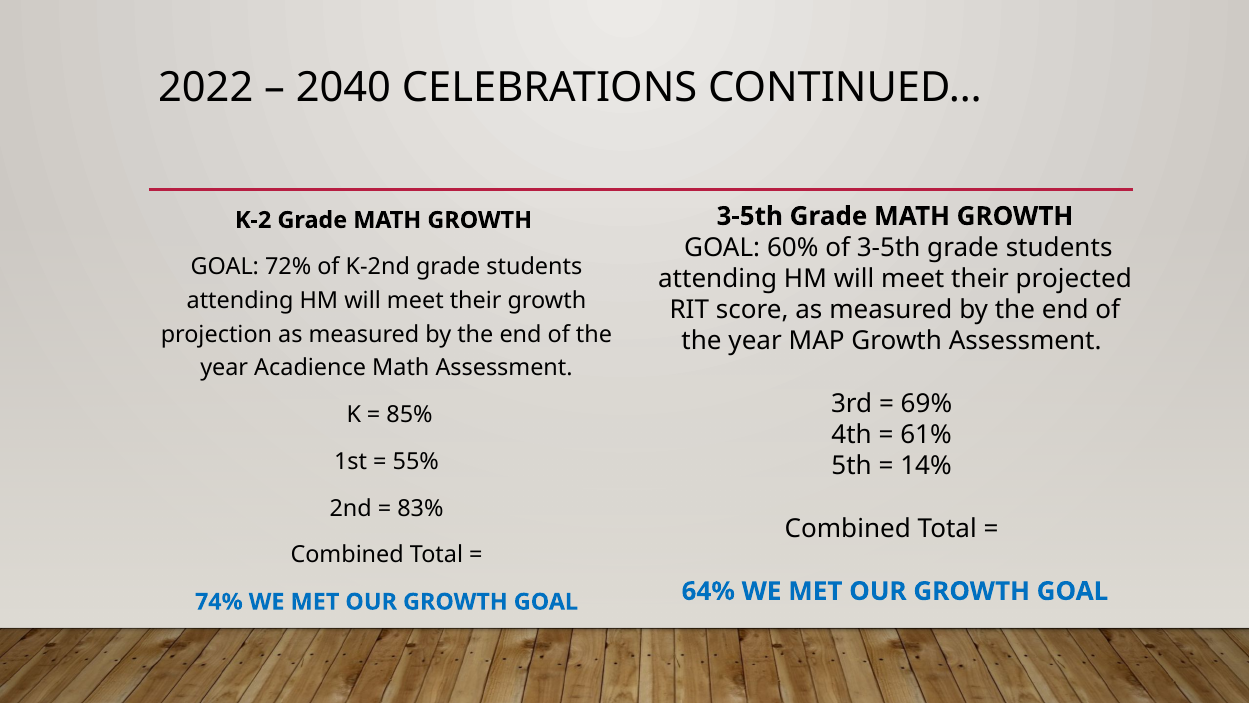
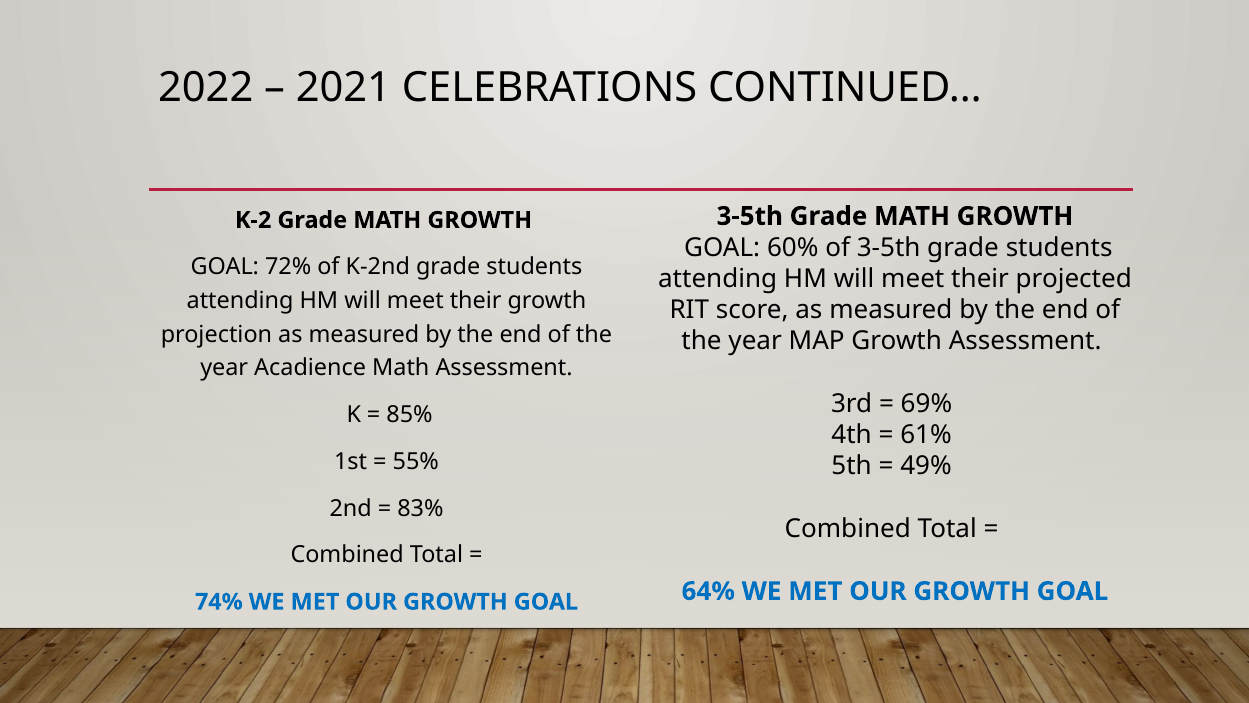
2040: 2040 -> 2021 (343, 88)
14%: 14% -> 49% (926, 466)
